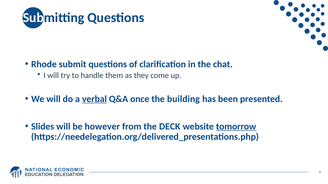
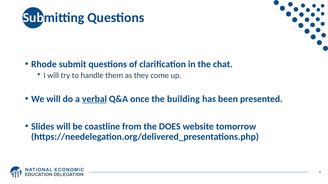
however: however -> coastline (102, 127)
DECK: DECK -> DOES (170, 127)
tomorrow underline: present -> none (236, 127)
